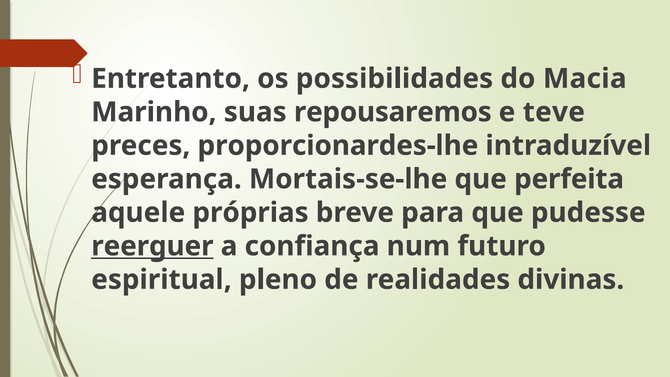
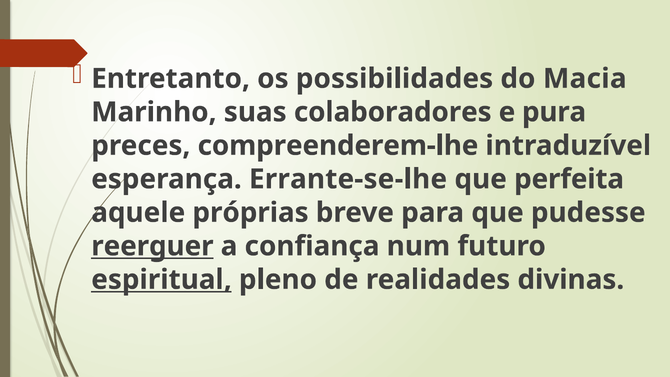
repousaremos: repousaremos -> colaboradores (393, 112)
teve: teve -> pura (554, 112)
proporcionardes-lhe: proporcionardes-lhe -> compreenderem-lhe (338, 146)
Mortais-se-lhe: Mortais-se-lhe -> Errante-se-lhe (348, 179)
espiritual underline: none -> present (161, 280)
